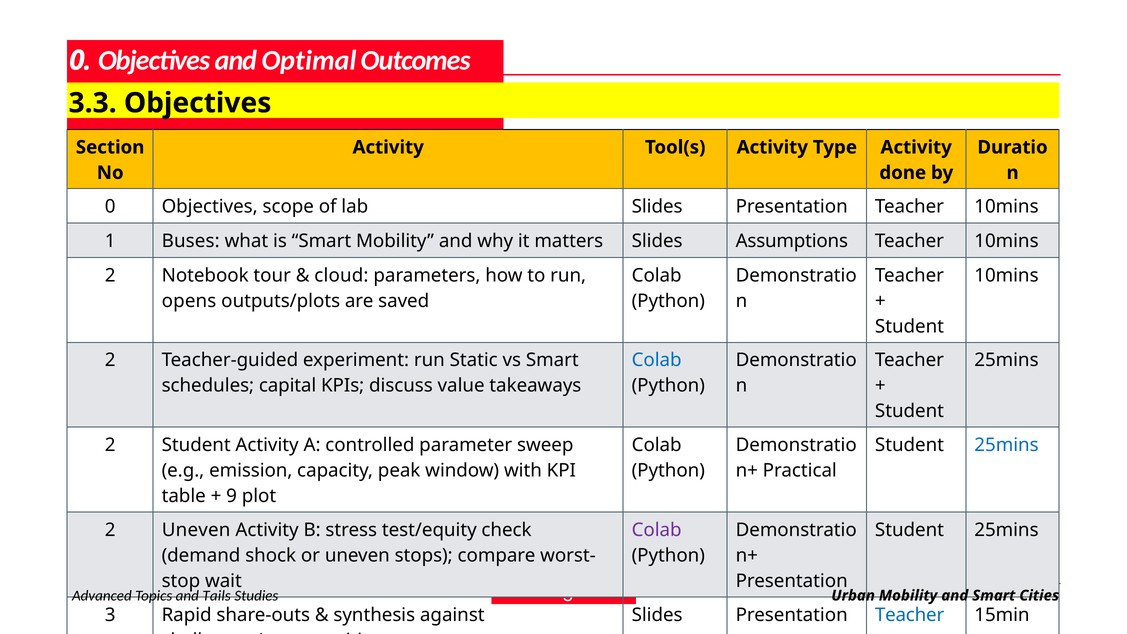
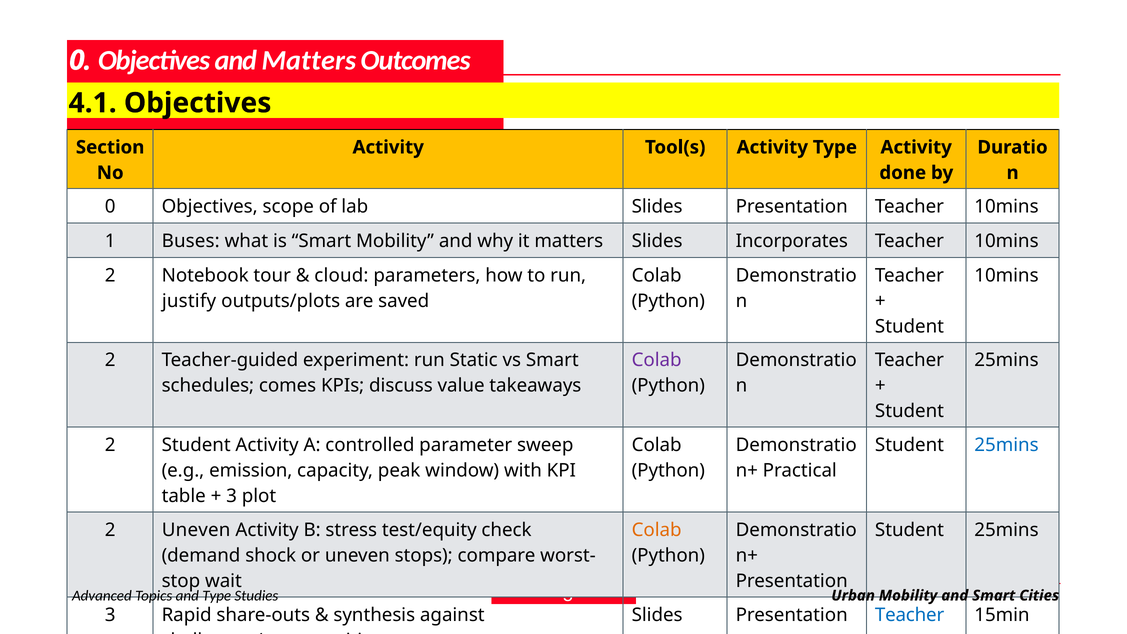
and Optimal: Optimal -> Matters (309, 60)
3.3: 3.3 -> 4.1 (93, 103)
Assumptions: Assumptions -> Incorporates (792, 241)
opens: opens -> justify (189, 301)
Colab colour: blue -> purple (657, 360)
capital: capital -> comes (288, 386)
9: 9 -> 3 (232, 496)
Colab colour: purple -> orange (657, 530)
Tails: Tails -> Type (217, 595)
